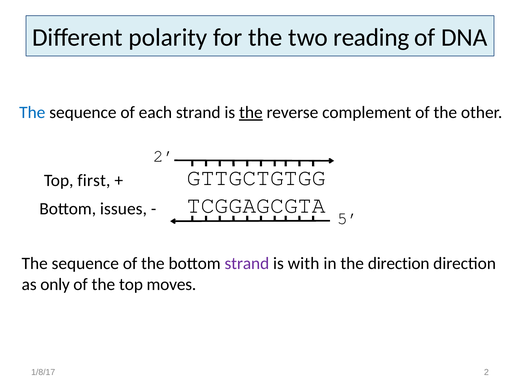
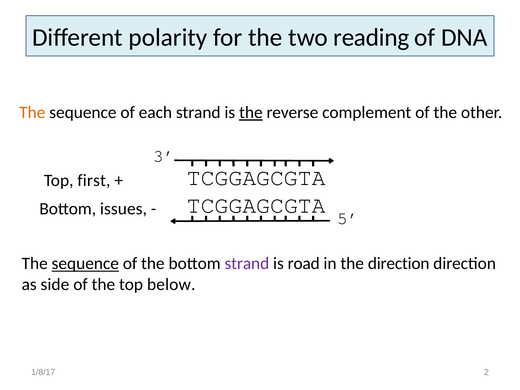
The colour: blue -> orange (32, 113)
2: 2 -> 3 (164, 156)
GTTGCTGTGG: GTTGCTGTGG -> TCGGAGCGTA (256, 178)
sequence underline: none -> present (85, 264)
with: with -> road (304, 264)
only: only -> side (55, 284)
moves: moves -> below (171, 284)
